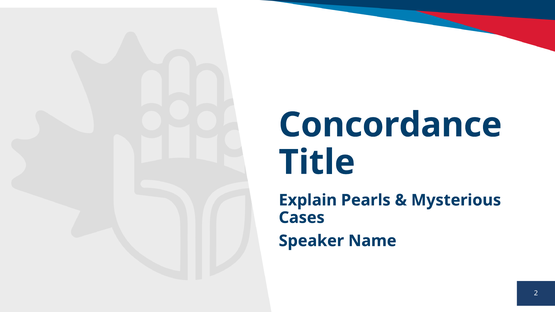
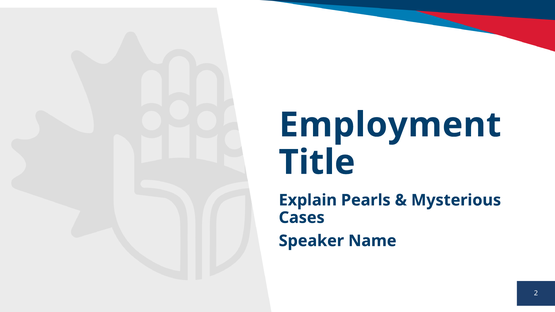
Concordance: Concordance -> Employment (390, 125)
